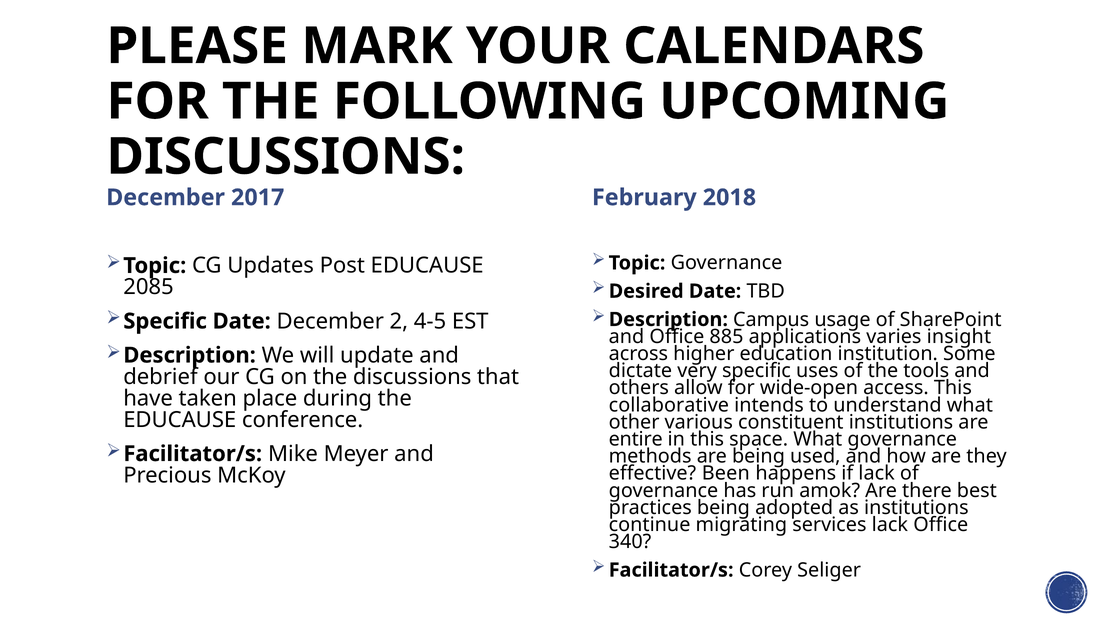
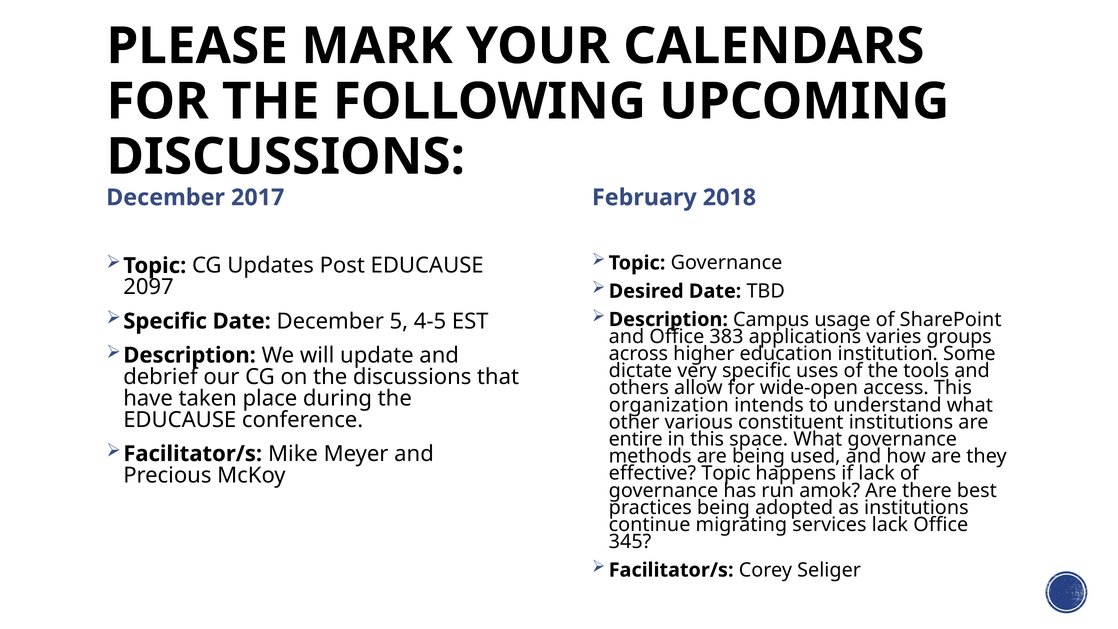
2085: 2085 -> 2097 (149, 287)
2: 2 -> 5 (399, 321)
885: 885 -> 383 (726, 337)
insight: insight -> groups (959, 337)
collaborative: collaborative -> organization (669, 405)
effective Been: Been -> Topic (726, 473)
340: 340 -> 345 (630, 542)
